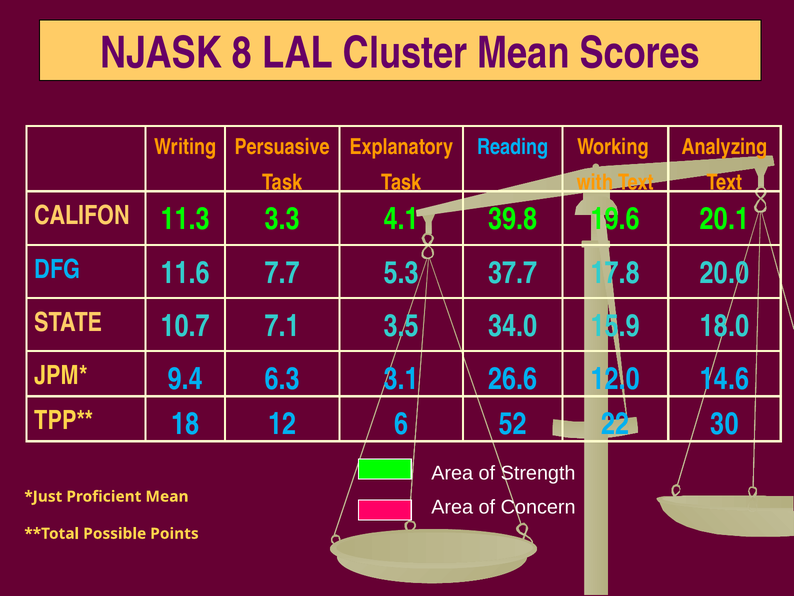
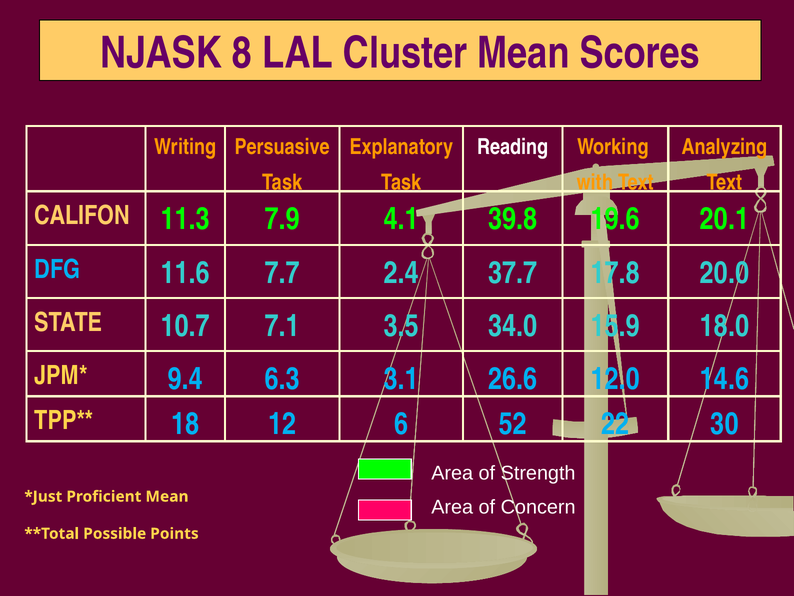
Reading colour: light blue -> white (513, 147)
3.3: 3.3 -> 7.9 (282, 219)
5.3: 5.3 -> 2.4 (401, 273)
